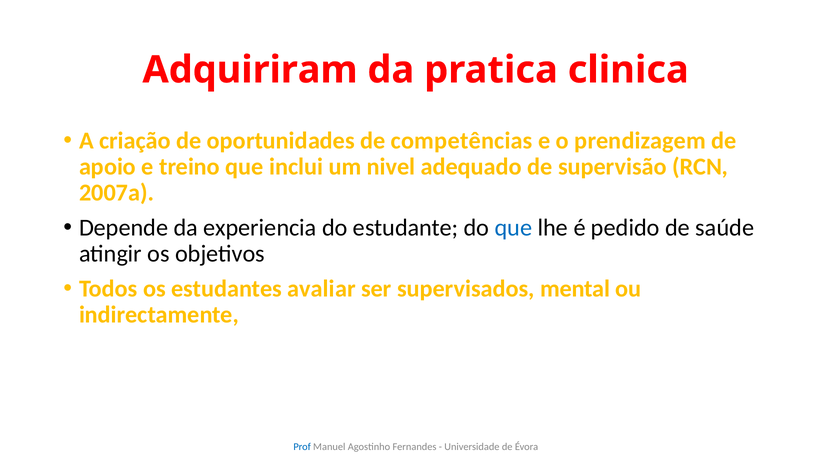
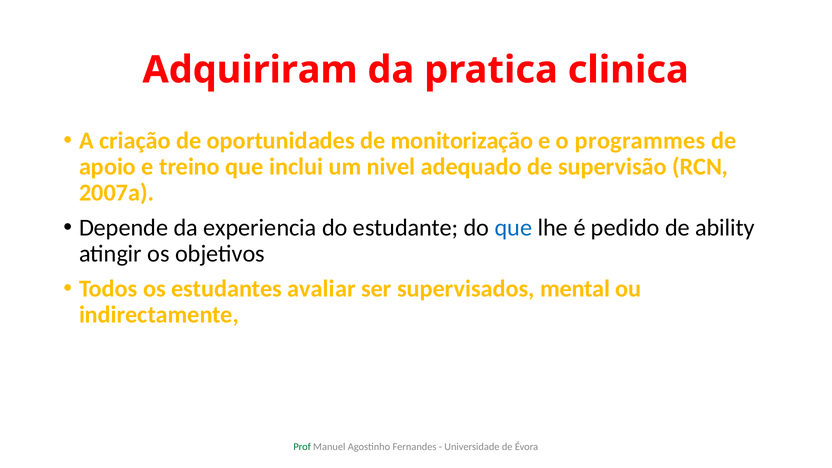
competências: competências -> monitorização (462, 141)
prendizagem: prendizagem -> programmes (640, 141)
saúde: saúde -> ability (725, 228)
Prof colour: blue -> green (302, 447)
